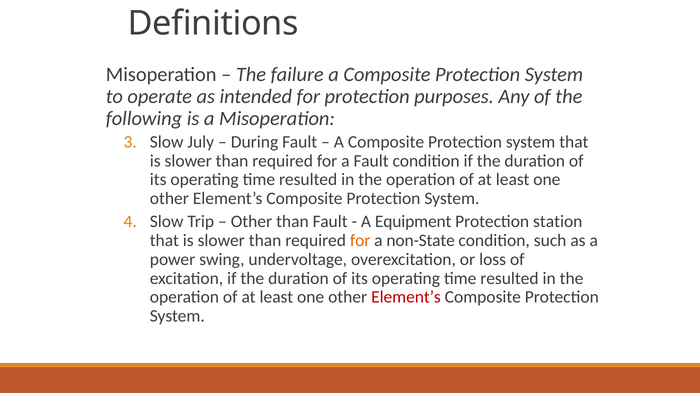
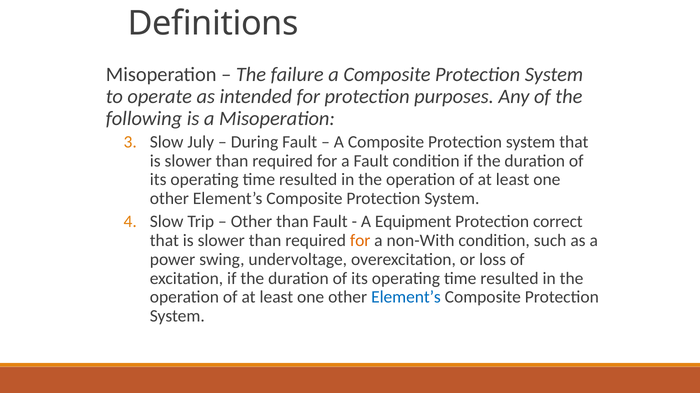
station: station -> correct (558, 222)
non-State: non-State -> non-With (421, 241)
Element’s colour: red -> blue (406, 298)
